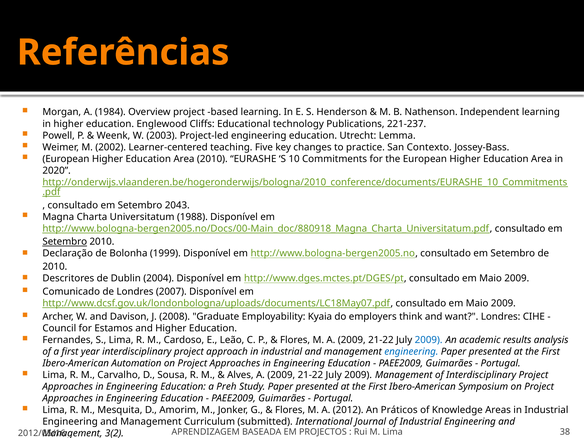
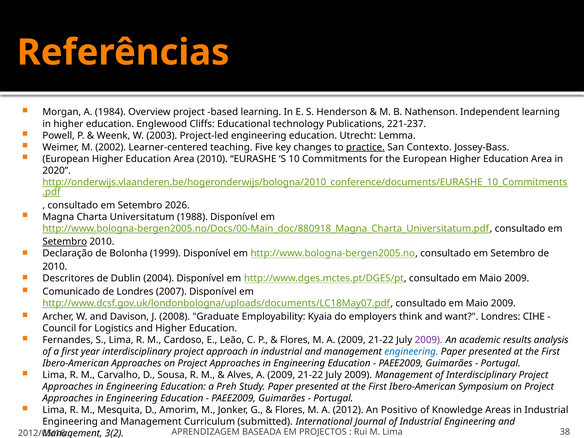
practice underline: none -> present (365, 147)
2043: 2043 -> 2026 (177, 205)
Estamos: Estamos -> Logistics (114, 328)
2009 colour: blue -> purple (429, 340)
Ibero-American Automation: Automation -> Approaches (136, 363)
Práticos: Práticos -> Positivo (399, 410)
